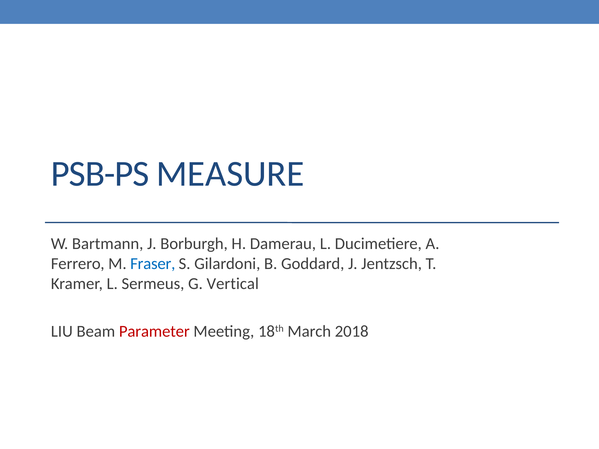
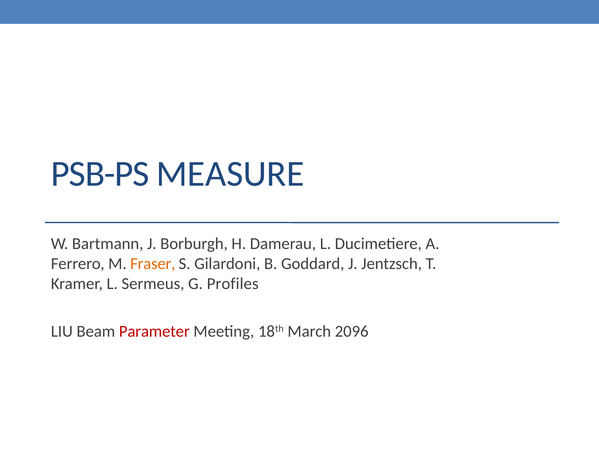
Fraser colour: blue -> orange (153, 264)
Vertical: Vertical -> Profiles (233, 284)
2018: 2018 -> 2096 (352, 332)
